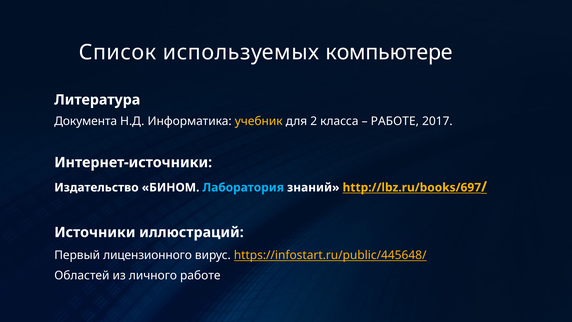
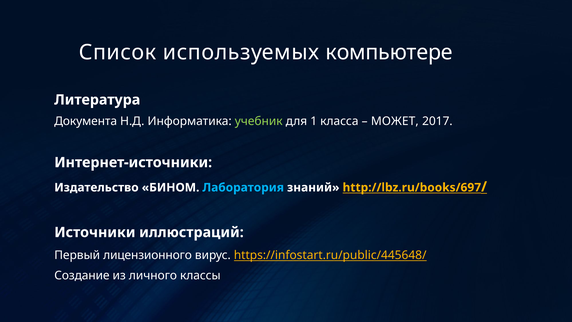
учебник colour: yellow -> light green (259, 121)
2: 2 -> 1 (314, 121)
РАБОТЕ: РАБОТЕ -> МОЖЕТ (395, 121)
Областей: Областей -> Создание (82, 275)
личного работе: работе -> классы (200, 275)
